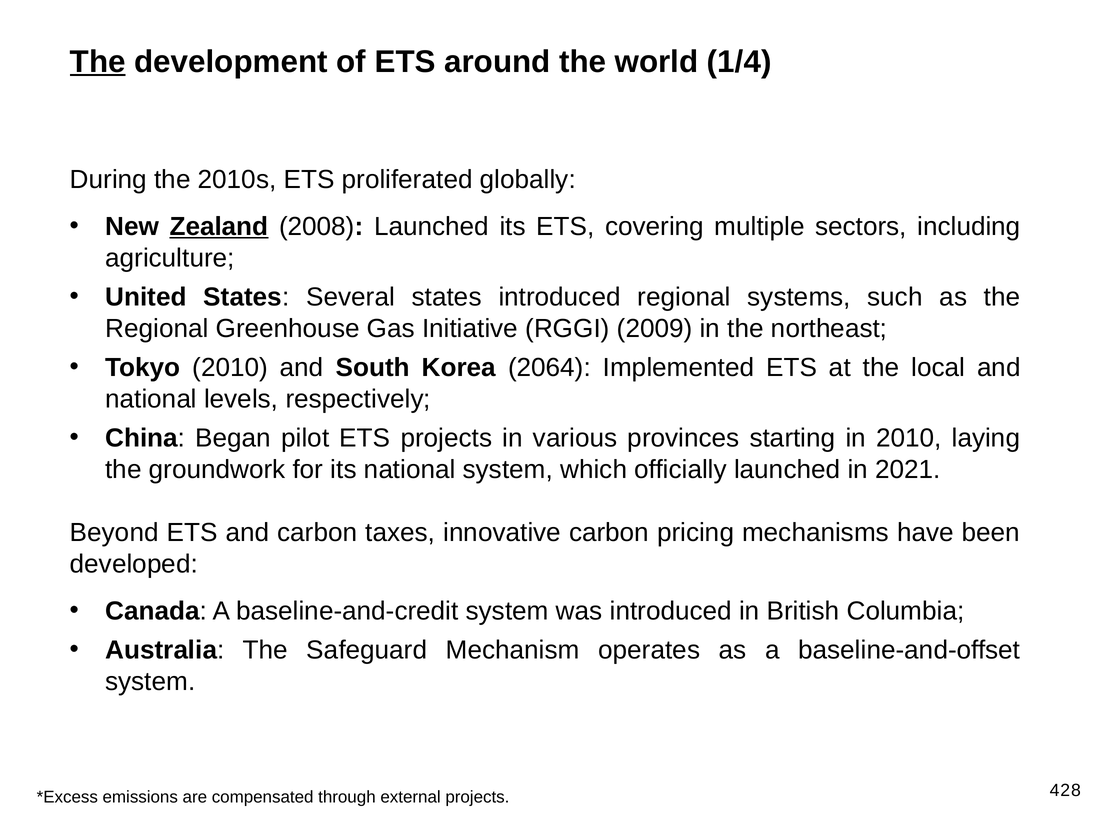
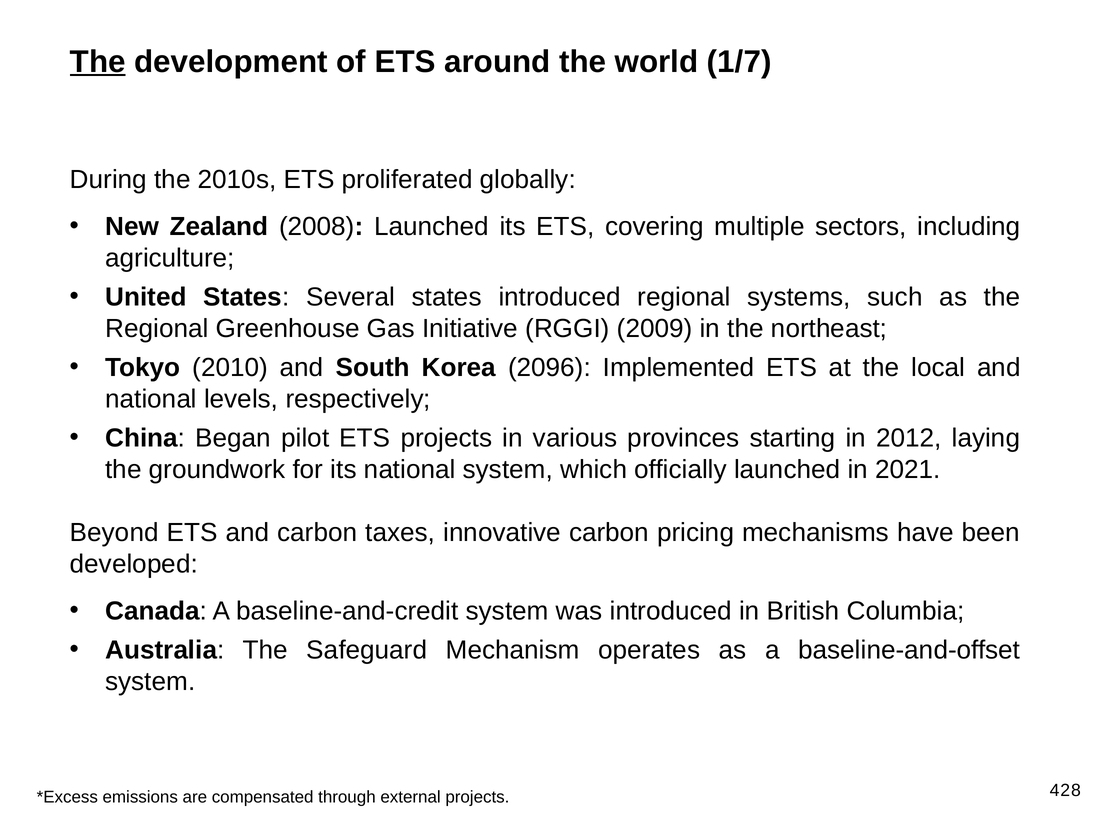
1/4: 1/4 -> 1/7 (739, 62)
Zealand underline: present -> none (219, 226)
2064: 2064 -> 2096 (549, 367)
in 2010: 2010 -> 2012 (909, 438)
